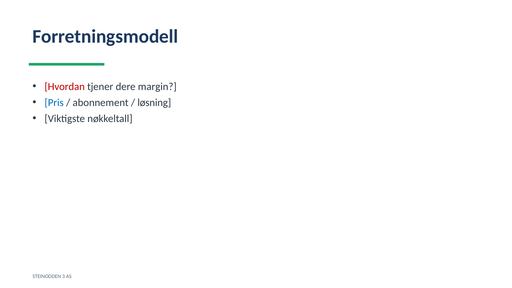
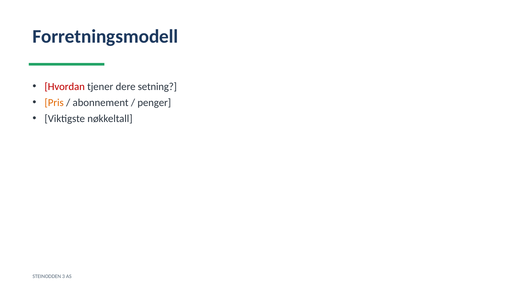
margin: margin -> setning (157, 87)
Pris colour: blue -> orange (54, 103)
løsning: løsning -> penger (154, 103)
